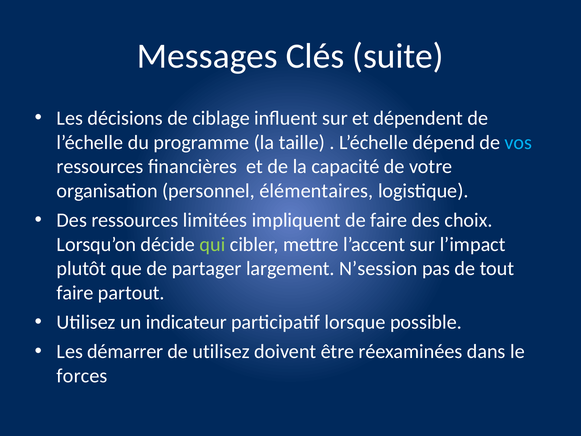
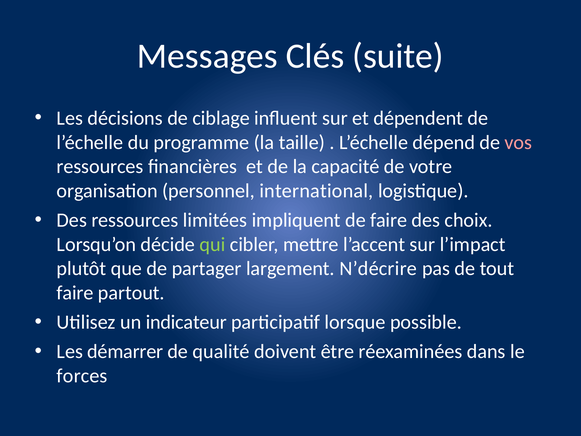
vos colour: light blue -> pink (518, 142)
élémentaires: élémentaires -> international (316, 191)
N’session: N’session -> N’décrire (378, 268)
de utilisez: utilisez -> qualité (221, 351)
